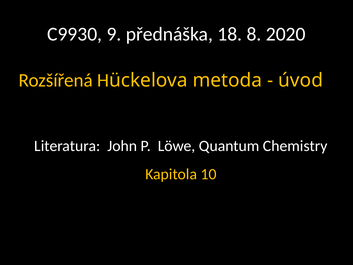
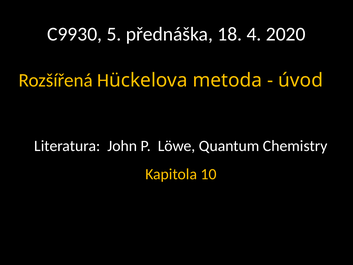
9: 9 -> 5 (114, 34)
8: 8 -> 4 (254, 34)
